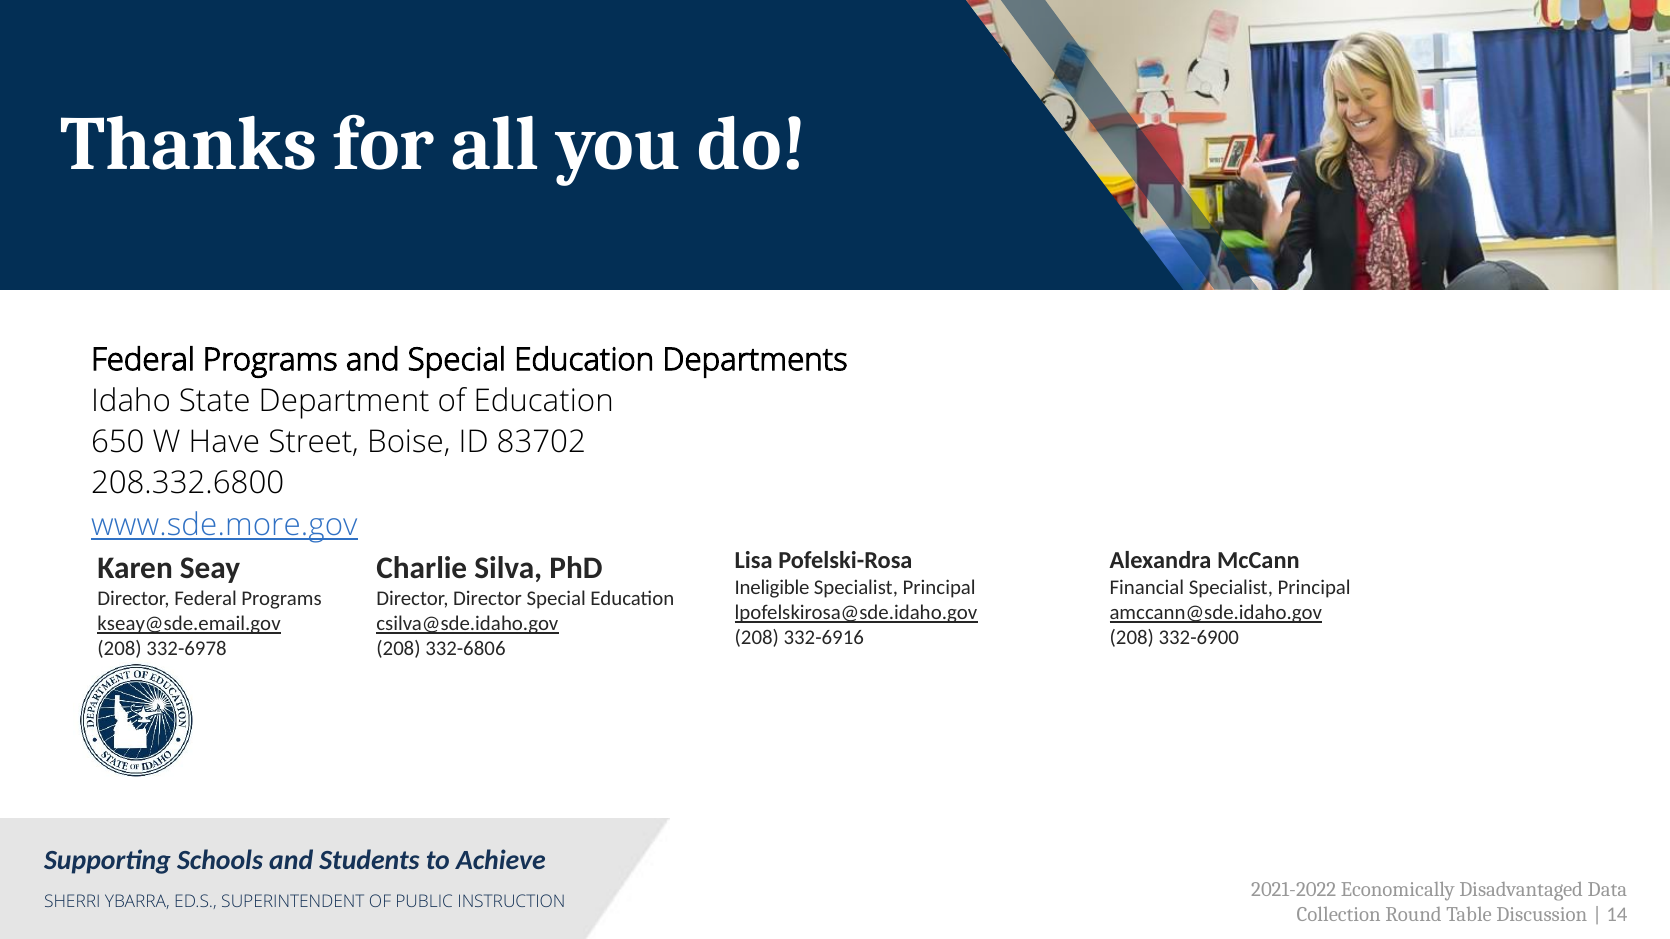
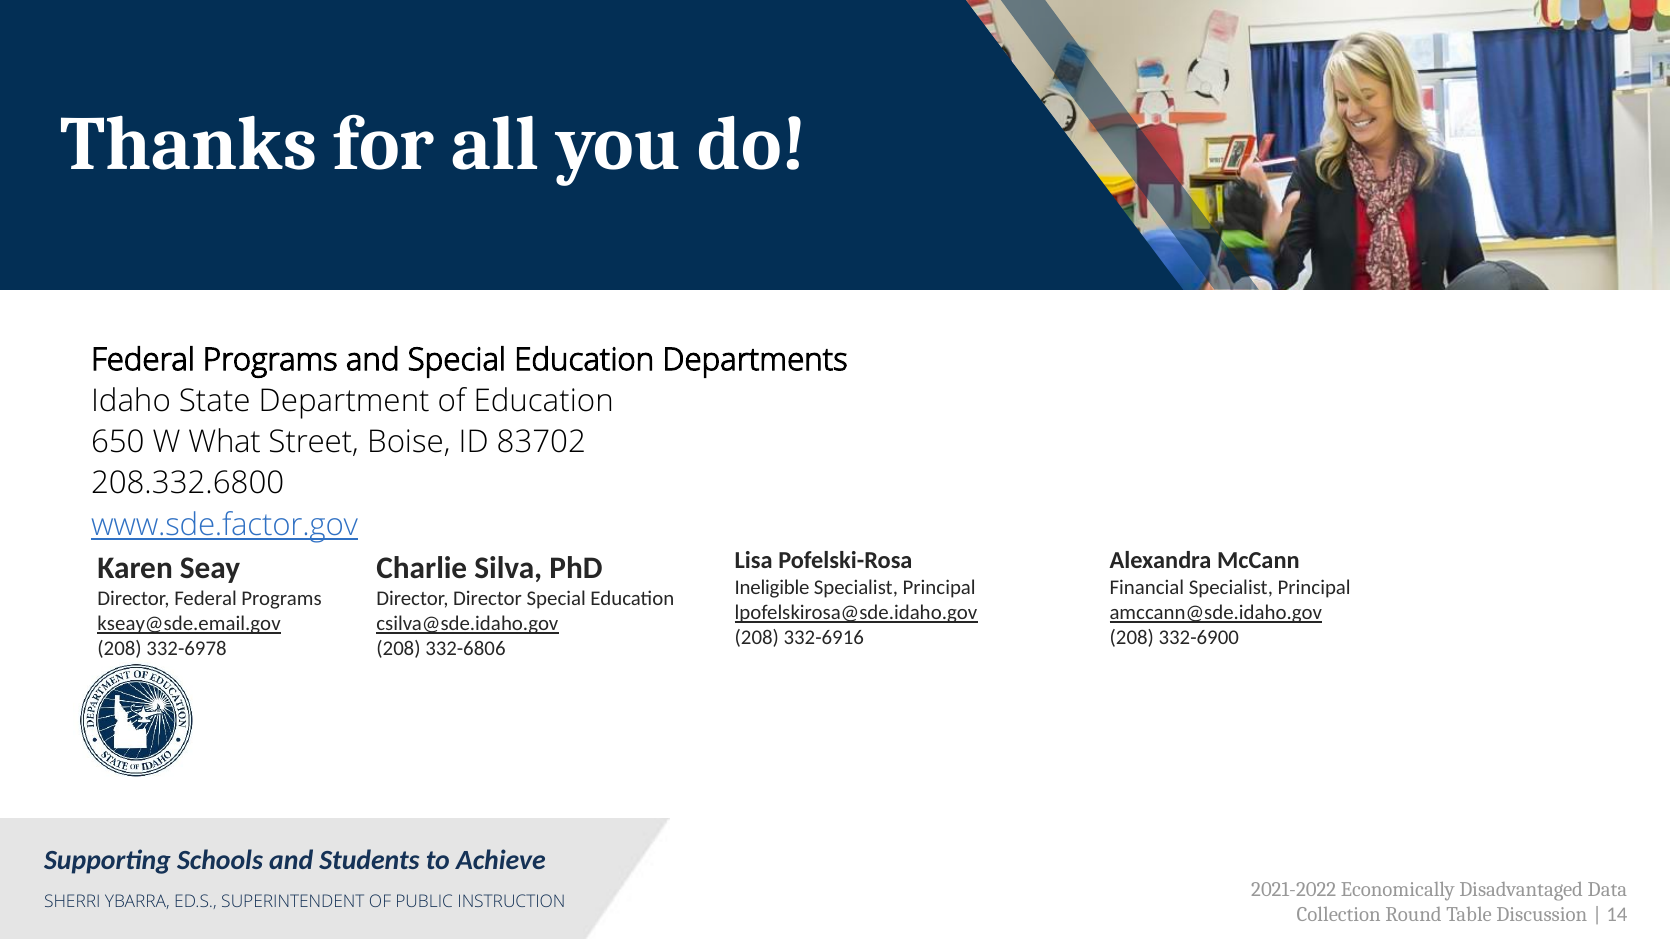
Have: Have -> What (225, 443)
www.sde.more.gov: www.sde.more.gov -> www.sde.factor.gov (224, 526)
